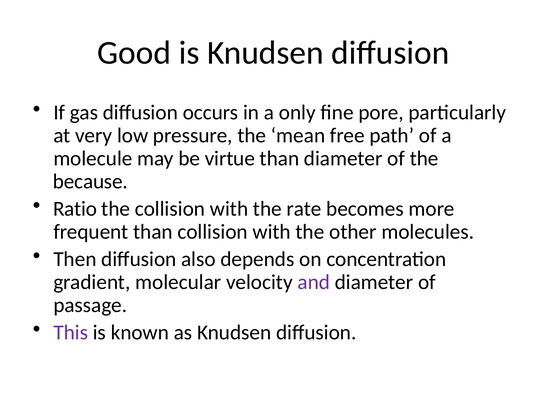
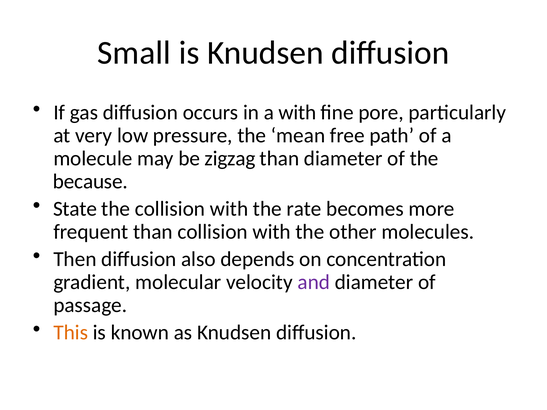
Good: Good -> Small (134, 53)
a only: only -> with (297, 113)
virtue: virtue -> zigzag (230, 159)
Ratio: Ratio -> State (75, 209)
This colour: purple -> orange (71, 333)
